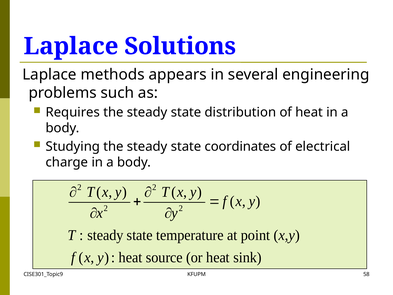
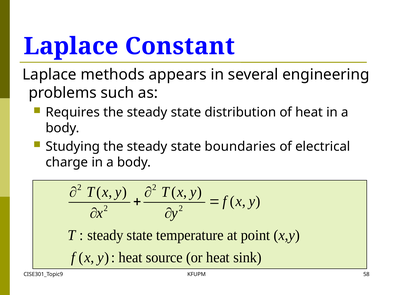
Solutions: Solutions -> Constant (180, 46)
coordinates: coordinates -> boundaries (240, 146)
